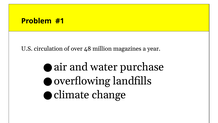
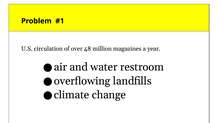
purchase: purchase -> restroom (142, 67)
